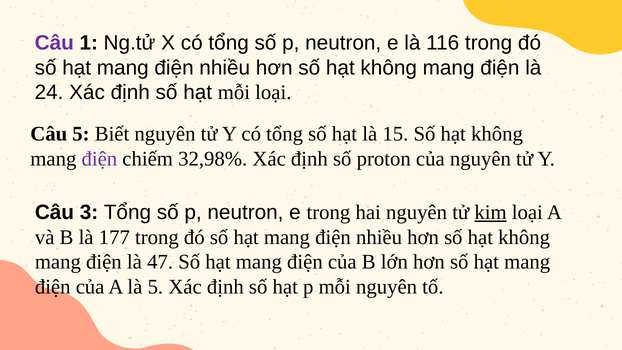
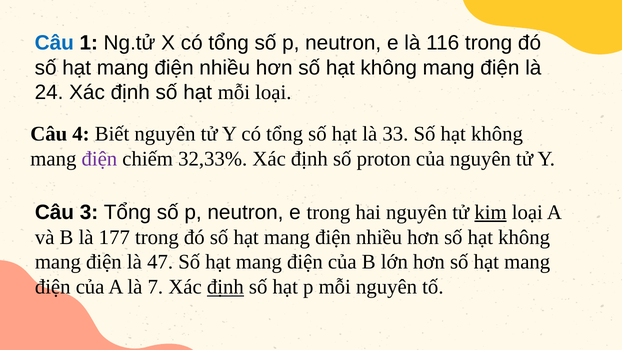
Câu colour: purple -> blue (54, 43)
Câu 5: 5 -> 4 (81, 134)
15: 15 -> 33 (395, 134)
32,98%: 32,98% -> 32,33% (213, 159)
là 5: 5 -> 7 (155, 287)
định underline: none -> present (225, 287)
